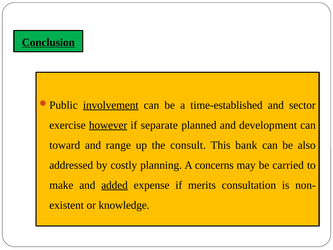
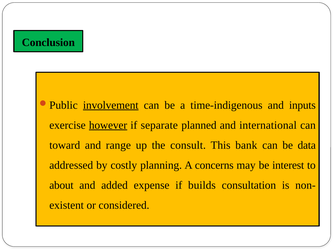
Conclusion underline: present -> none (48, 42)
time-established: time-established -> time-indigenous (226, 105)
sector: sector -> inputs (302, 105)
development: development -> international (268, 125)
also: also -> data (307, 145)
carried: carried -> interest (288, 165)
make: make -> about (61, 185)
added underline: present -> none (115, 185)
merits: merits -> builds (202, 185)
knowledge: knowledge -> considered (124, 205)
